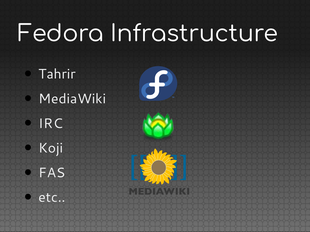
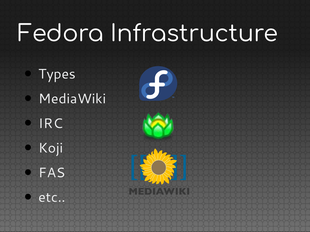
Tahrir: Tahrir -> Types (57, 74)
